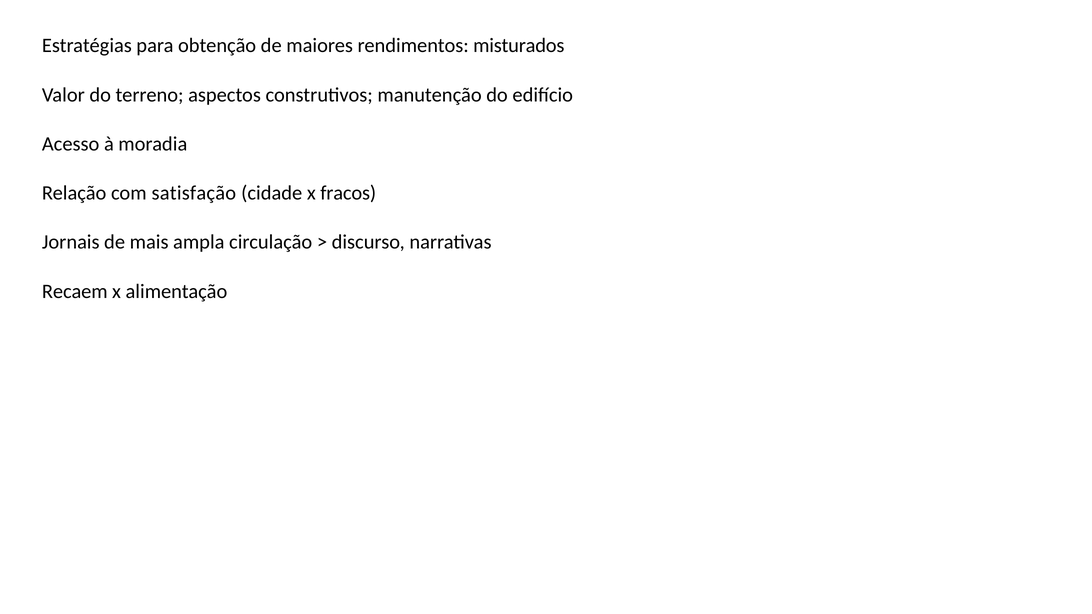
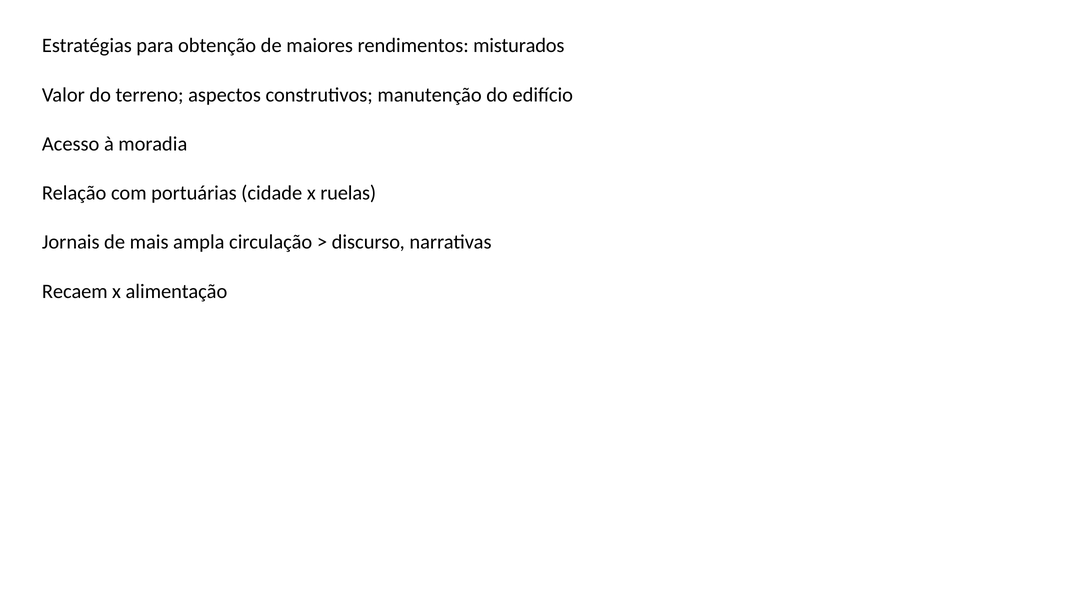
satisfação: satisfação -> portuárias (194, 193)
fracos: fracos -> ruelas (348, 193)
